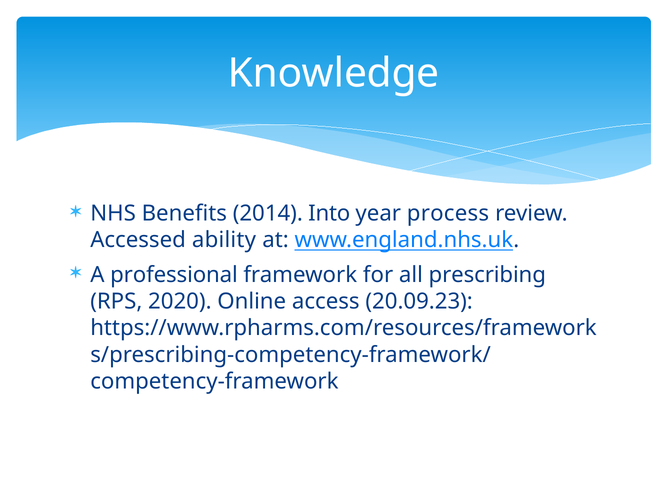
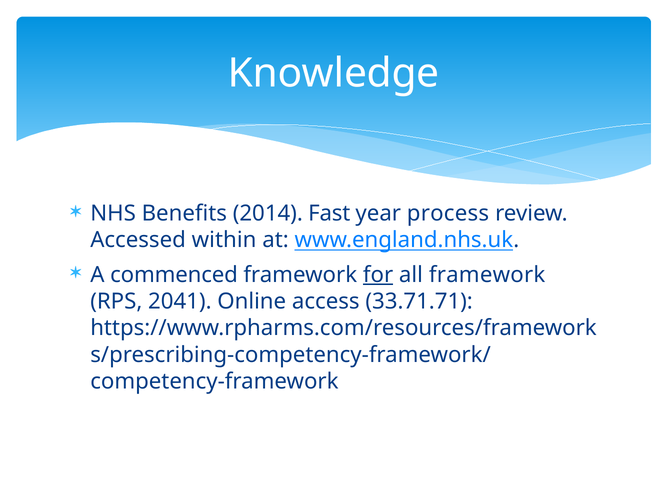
Into: Into -> Fast (329, 213)
ability: ability -> within (224, 240)
professional: professional -> commenced (174, 275)
for underline: none -> present (378, 275)
all prescribing: prescribing -> framework (487, 275)
2020: 2020 -> 2041 (180, 302)
20.09.23: 20.09.23 -> 33.71.71 (419, 302)
